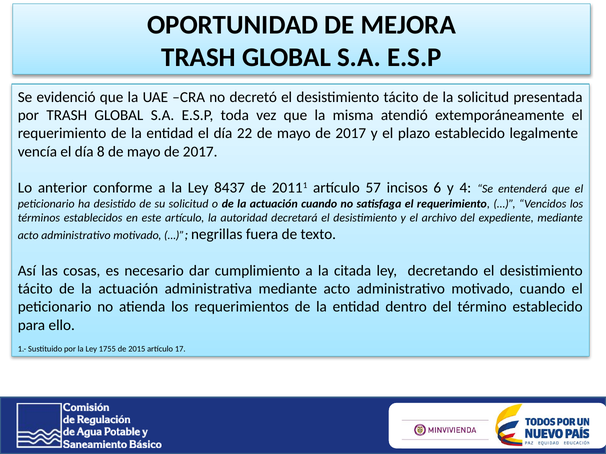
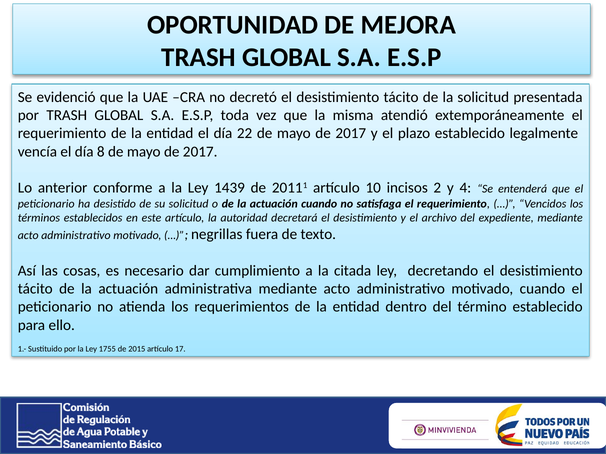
8437: 8437 -> 1439 (230, 188)
57: 57 -> 10 (373, 188)
6: 6 -> 2 (437, 188)
